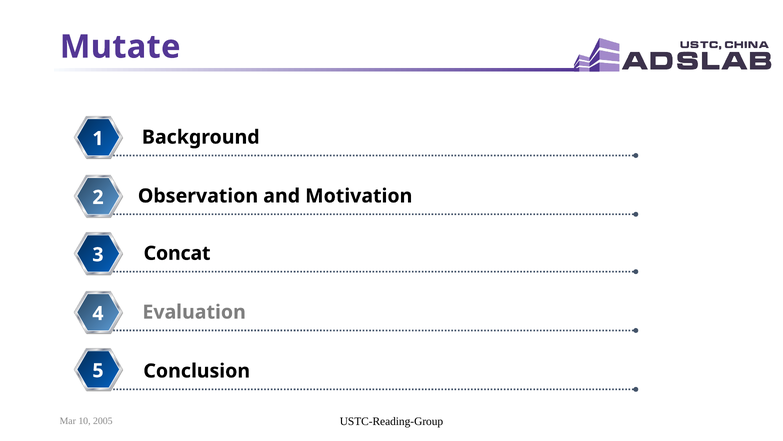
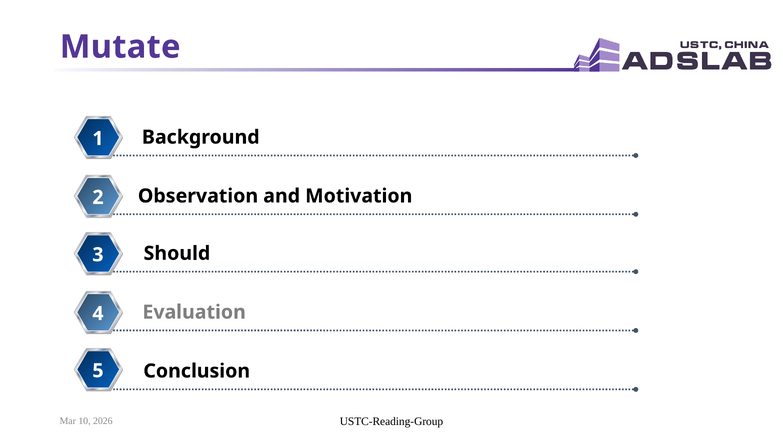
Concat: Concat -> Should (177, 253)
2005: 2005 -> 2026 (103, 421)
